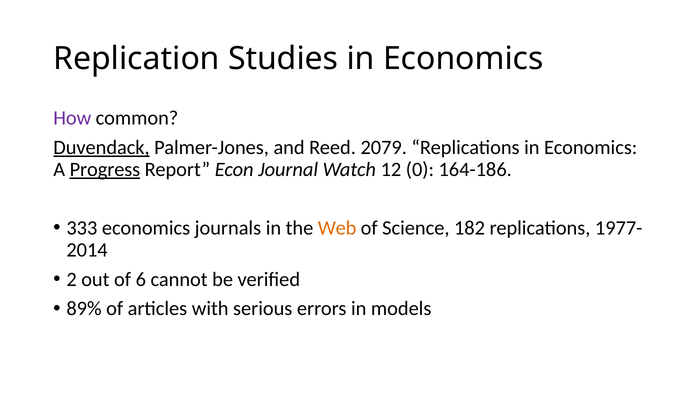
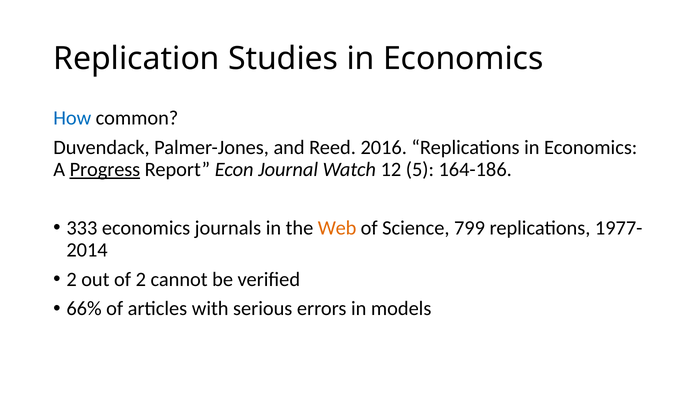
How colour: purple -> blue (72, 118)
Duvendack underline: present -> none (101, 147)
2079: 2079 -> 2016 (384, 147)
0: 0 -> 5 (420, 170)
182: 182 -> 799 (470, 228)
of 6: 6 -> 2 (141, 279)
89%: 89% -> 66% (84, 309)
